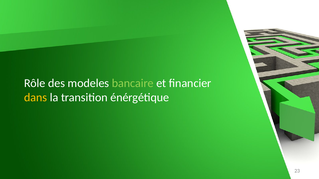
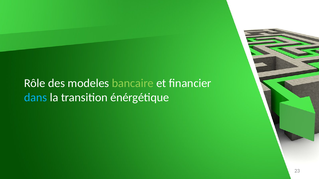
dans colour: yellow -> light blue (36, 98)
